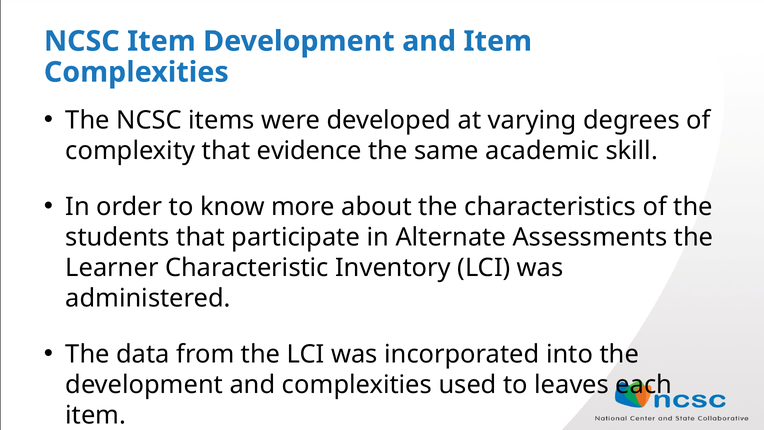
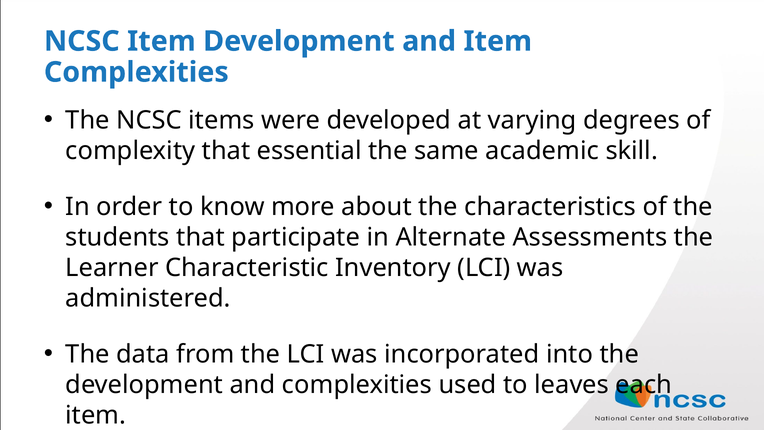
evidence: evidence -> essential (309, 151)
